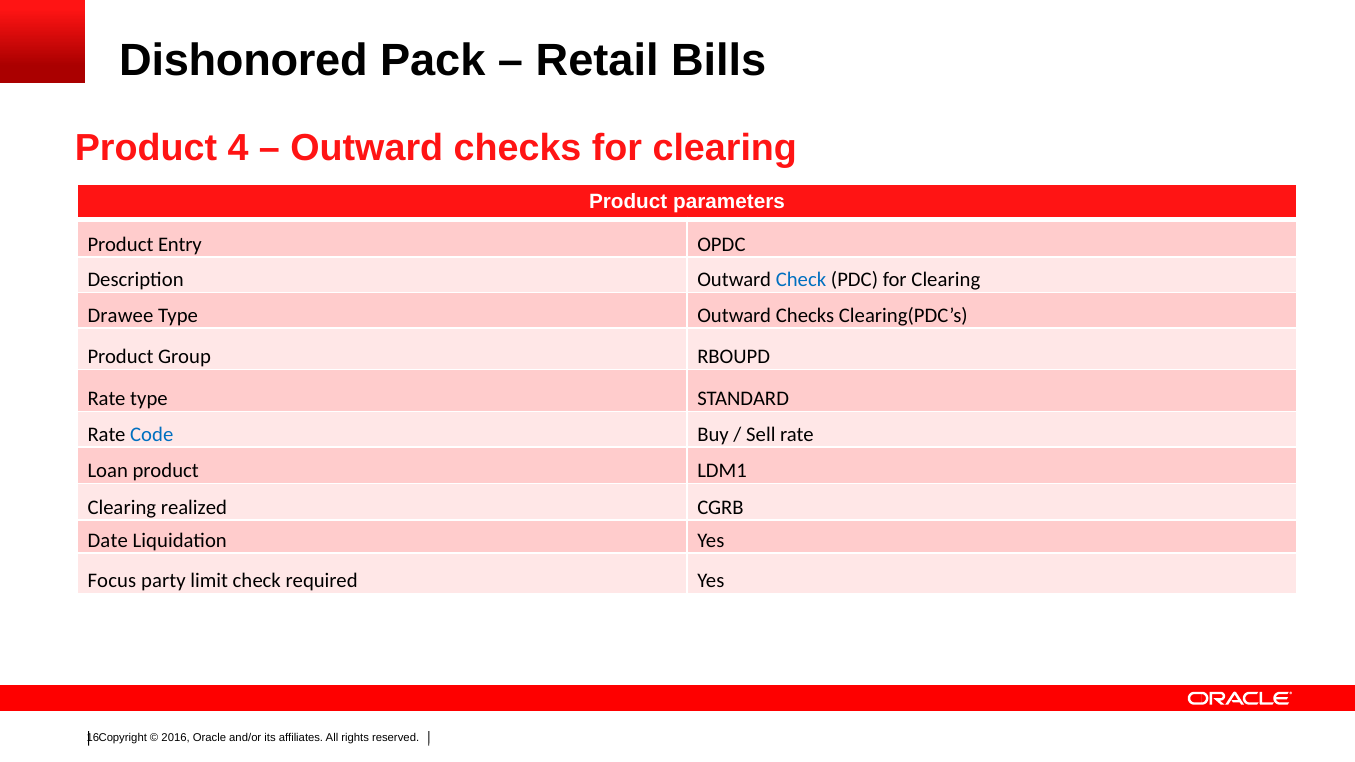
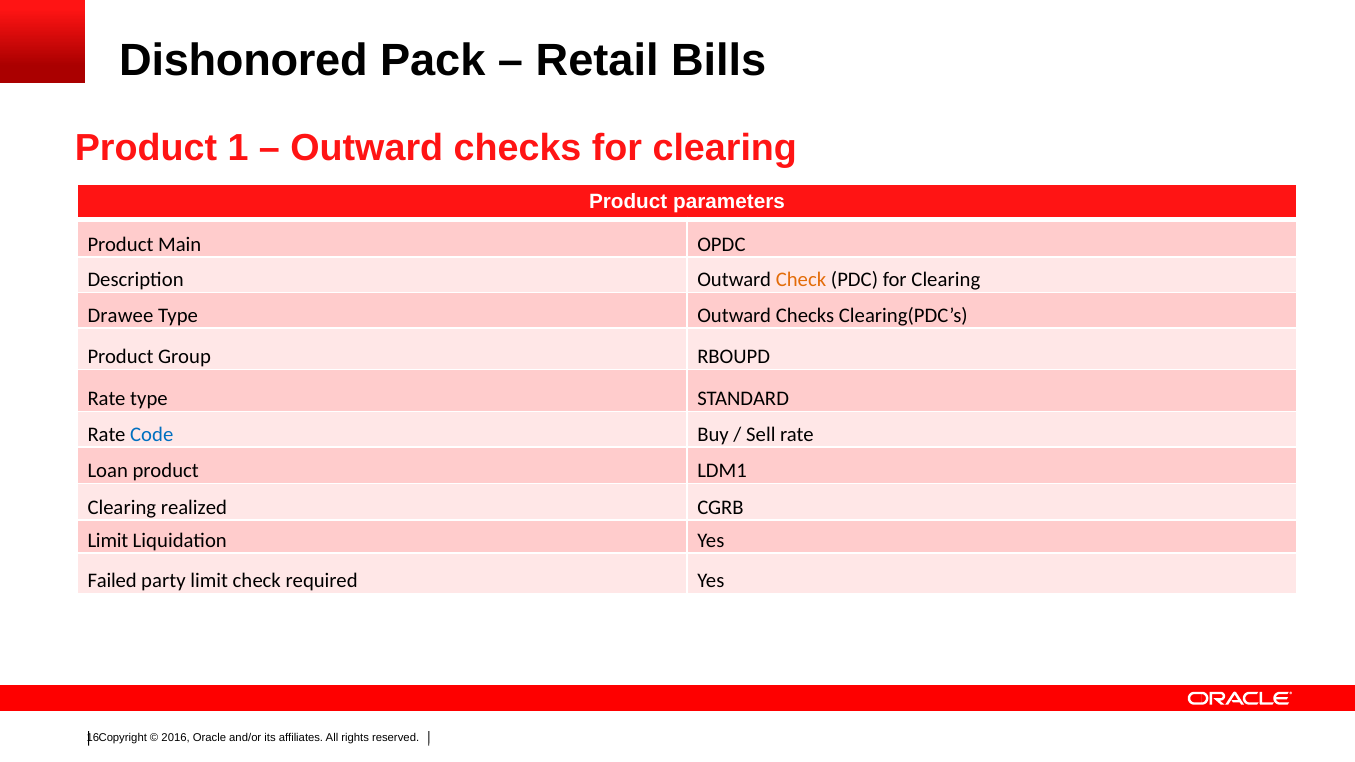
4: 4 -> 1 (238, 148)
Entry: Entry -> Main (180, 245)
Check colour: blue -> orange (801, 280)
Date: Date -> Limit (108, 541)
Focus: Focus -> Failed (112, 581)
